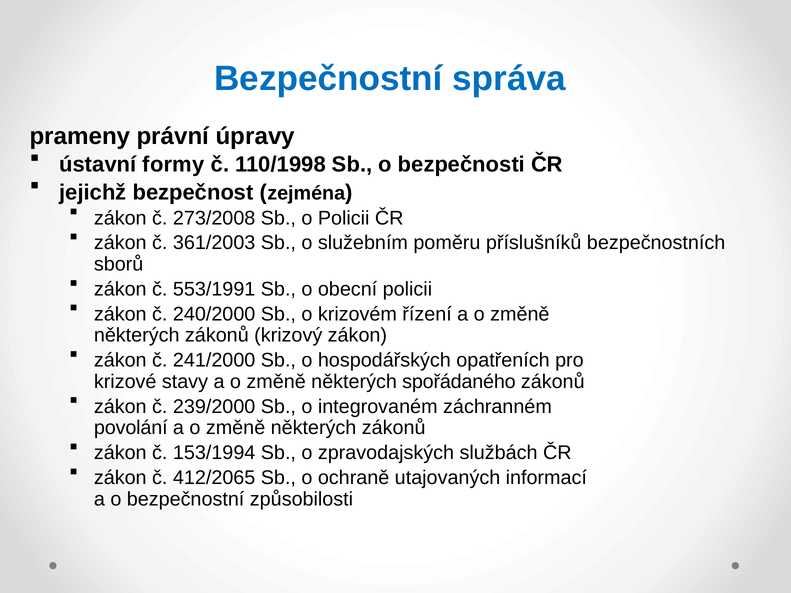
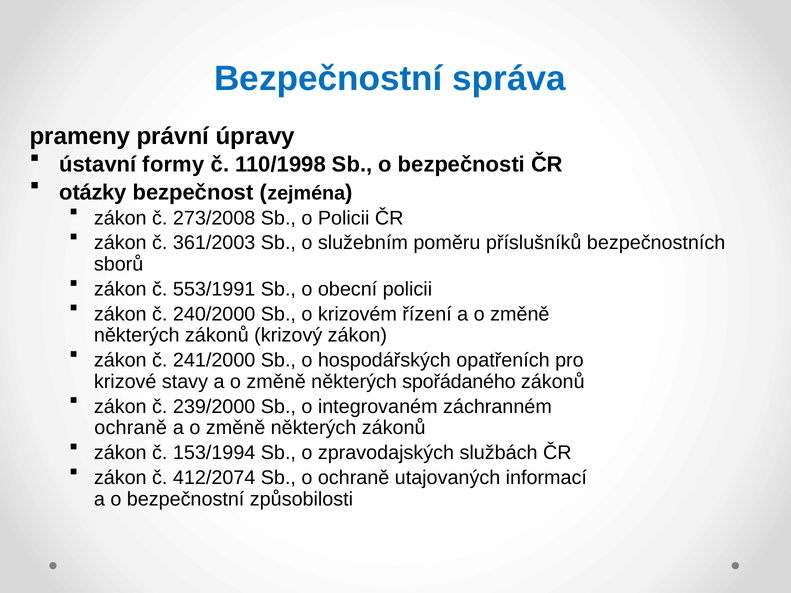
jejichž: jejichž -> otázky (93, 192)
povolání: povolání -> ochraně (131, 428)
412/2065: 412/2065 -> 412/2074 (214, 478)
